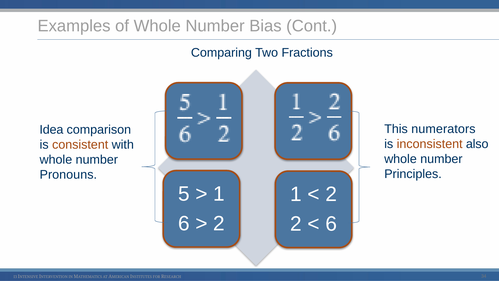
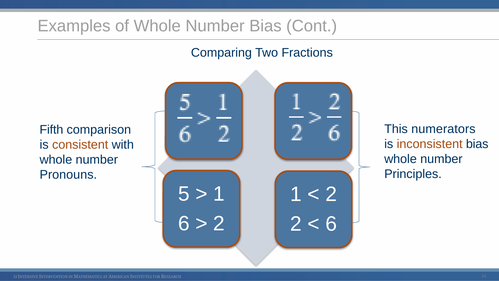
Idea: Idea -> Fifth (51, 130)
inconsistent also: also -> bias (477, 144)
